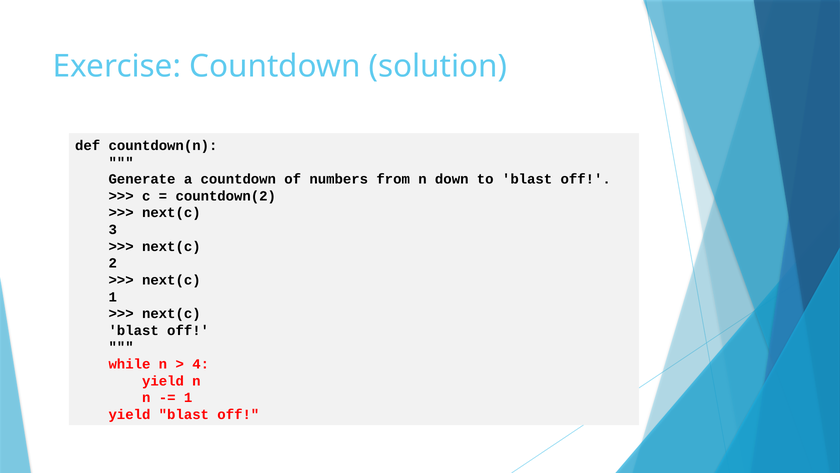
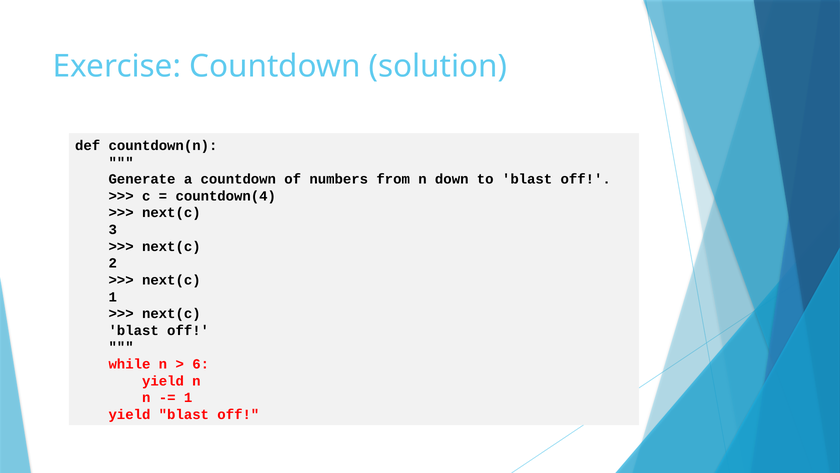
countdown(2: countdown(2 -> countdown(4 (226, 196)
4: 4 -> 6 (201, 364)
